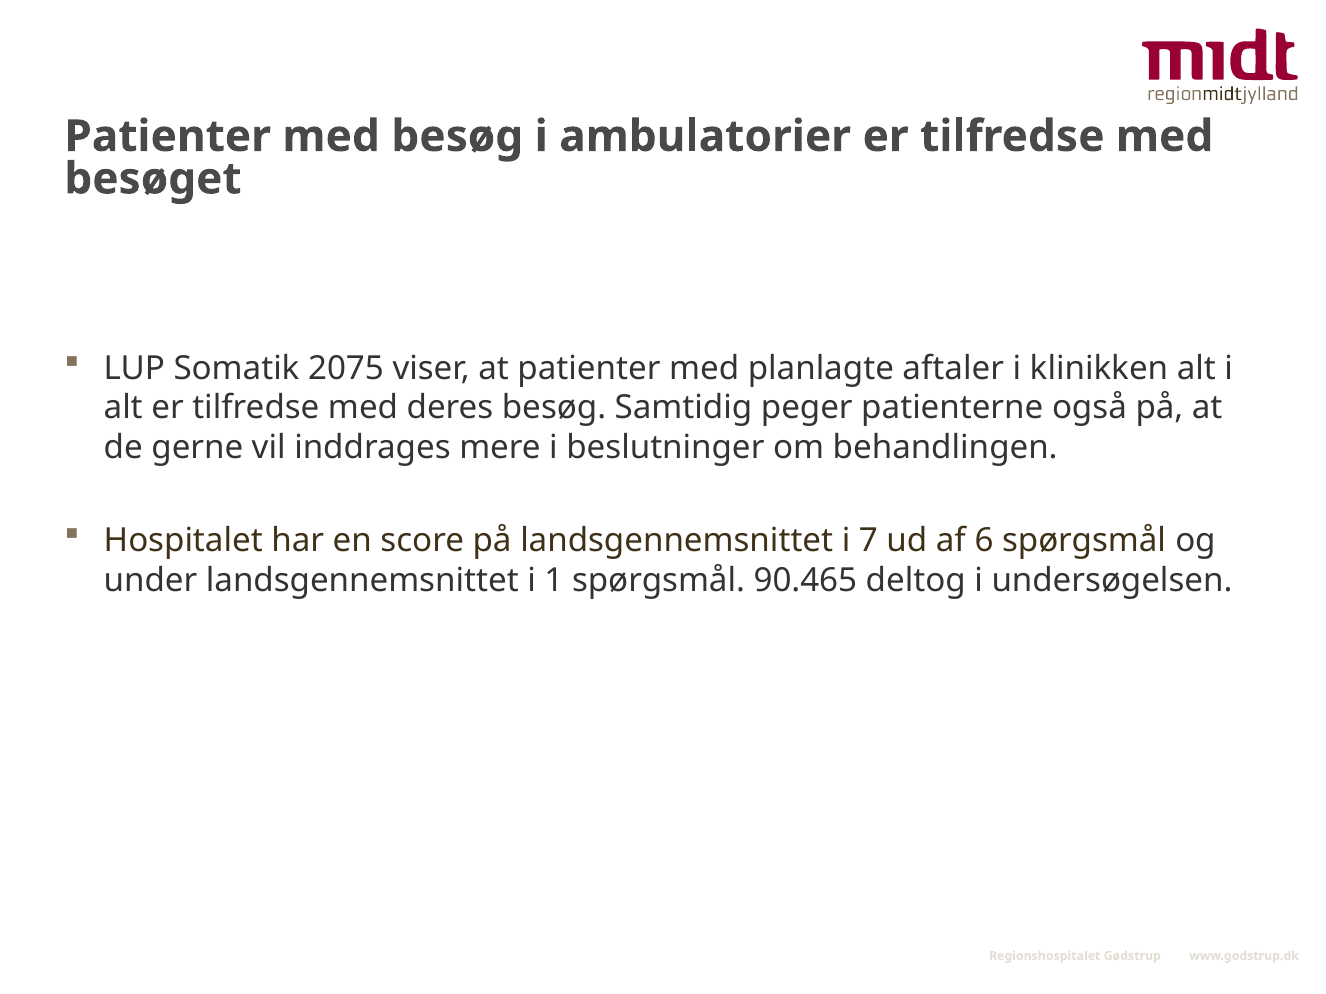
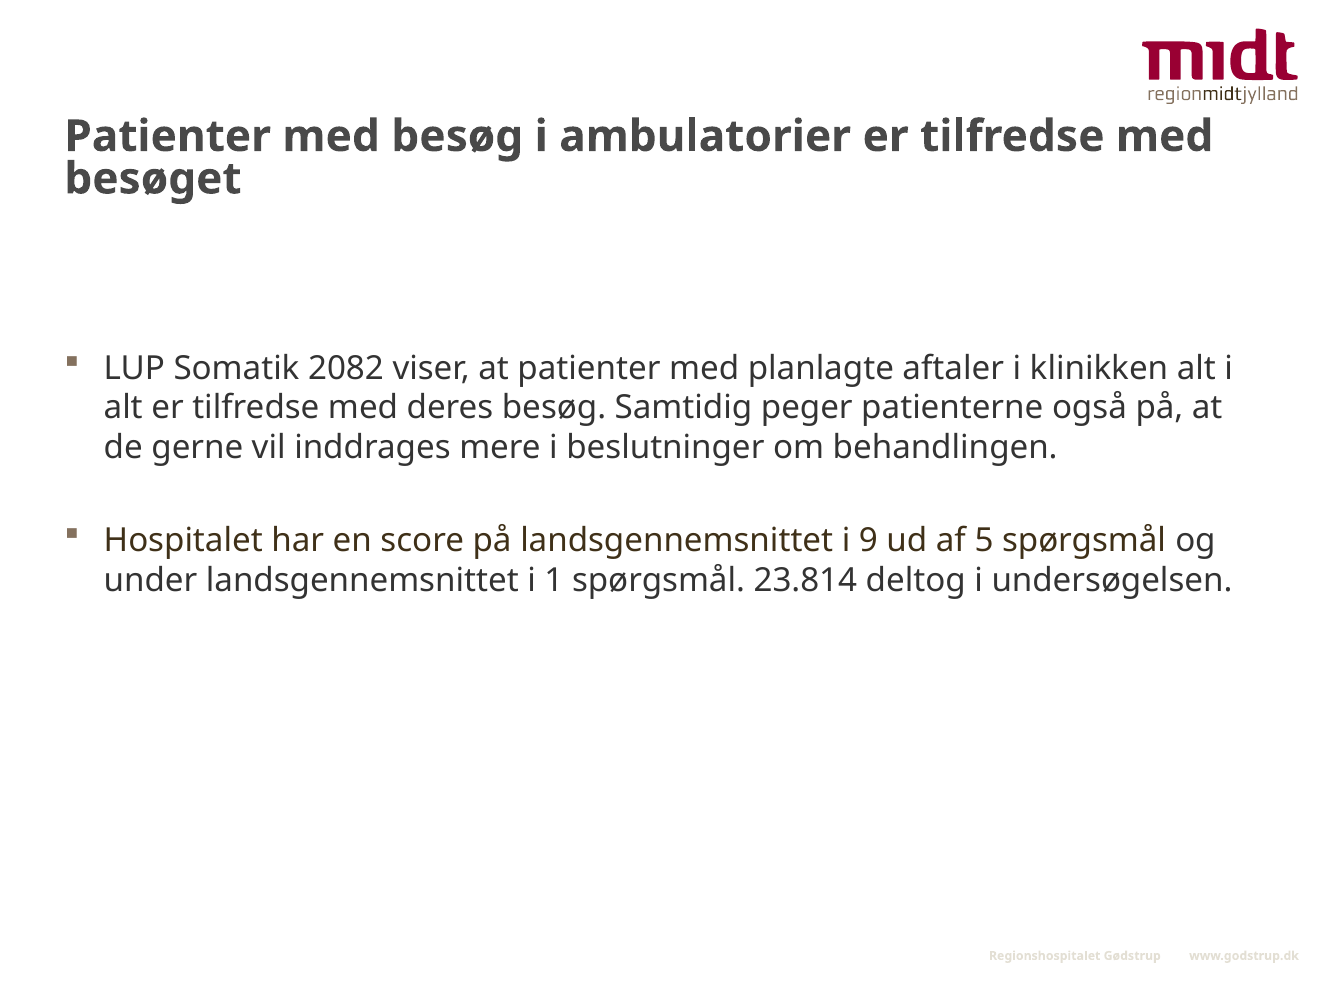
2075: 2075 -> 2082 (346, 368)
7: 7 -> 9 (868, 541)
6: 6 -> 5 (984, 541)
90.465: 90.465 -> 23.814 (805, 580)
